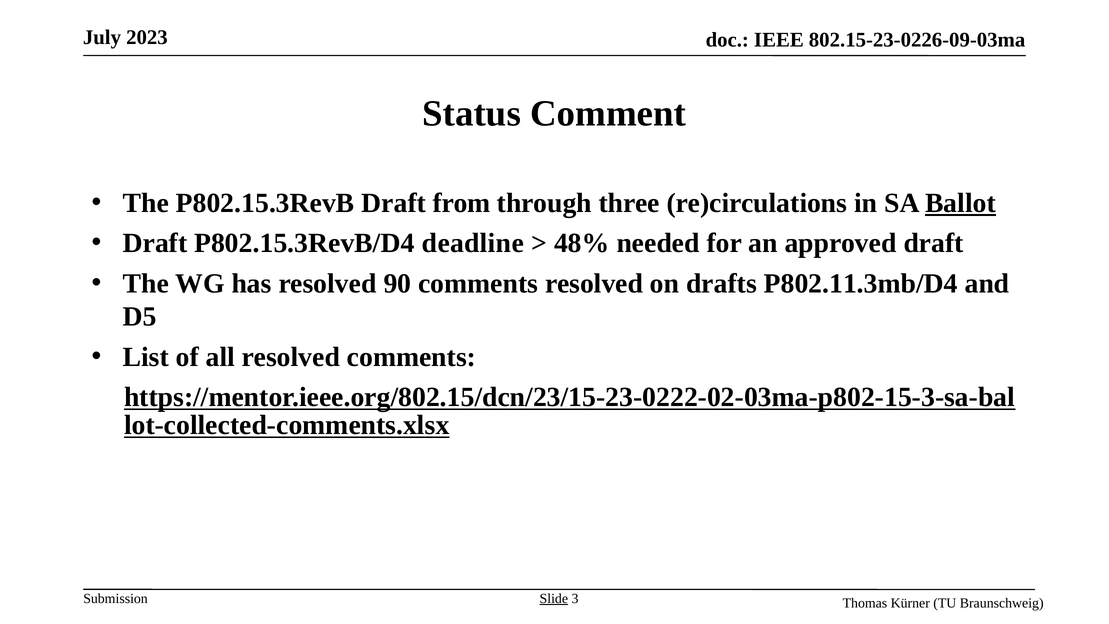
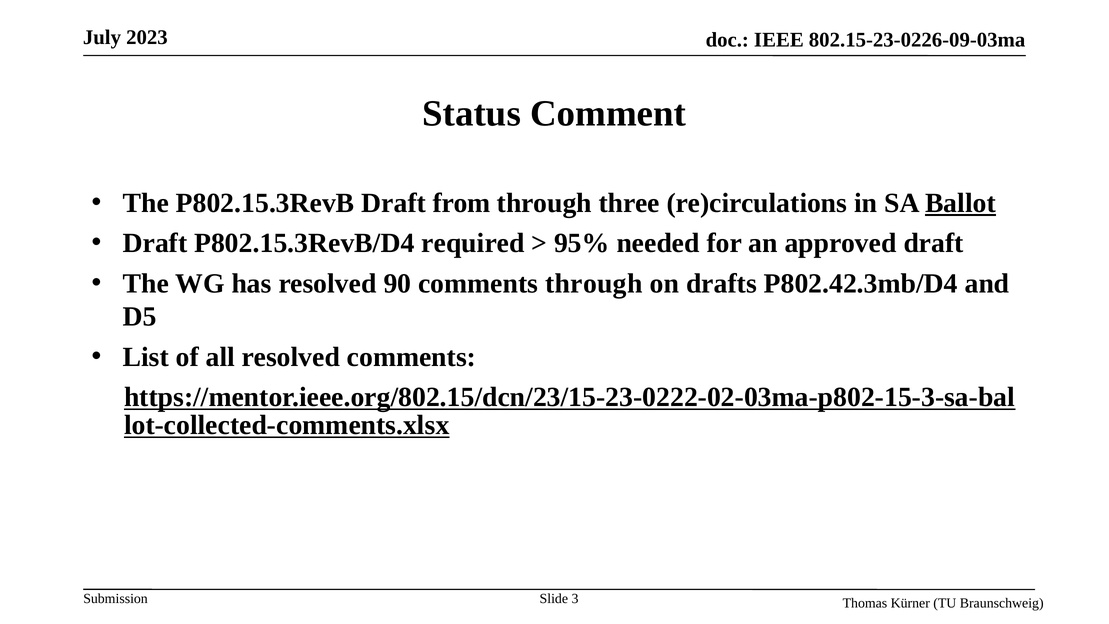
deadline: deadline -> required (473, 243)
48%: 48% -> 95% (582, 243)
comments resolved: resolved -> through (594, 283)
P802.11.3mb/D4: P802.11.3mb/D4 -> P802.42.3mb/D4 (861, 283)
Slide underline: present -> none (554, 598)
